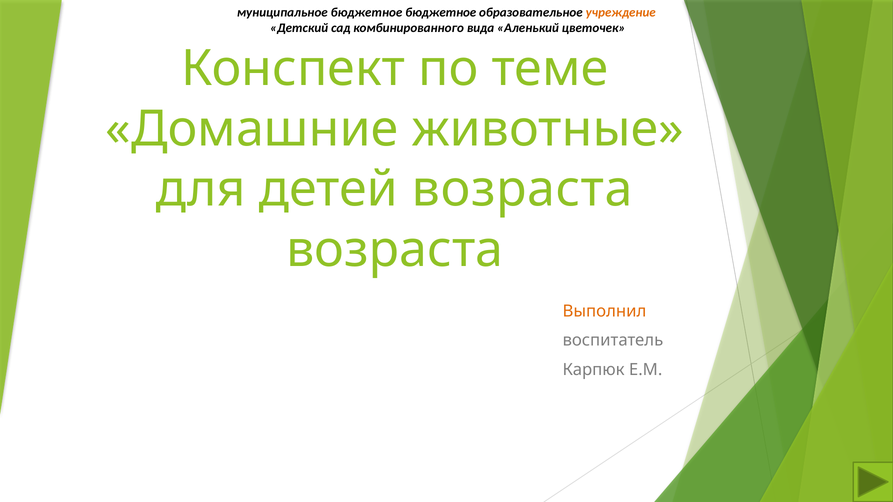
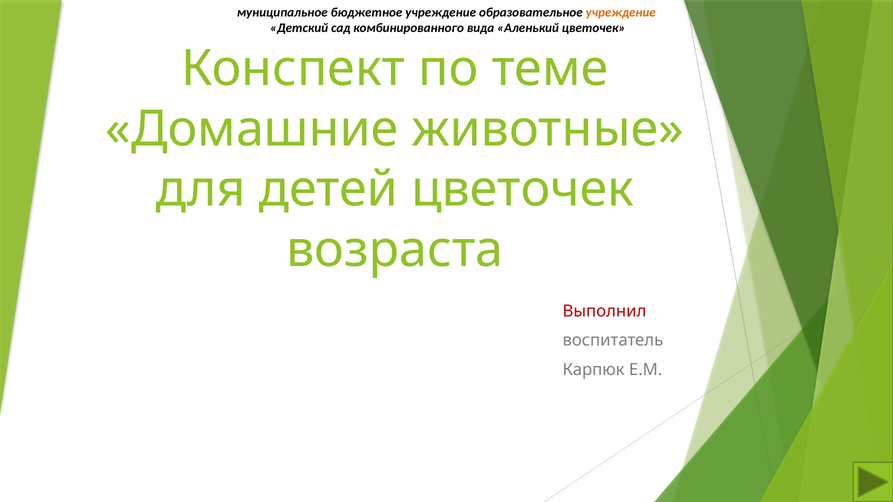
бюджетное бюджетное: бюджетное -> учреждение (441, 12)
детей возраста: возраста -> цветочек (523, 189)
Выполнил colour: orange -> red (604, 311)
